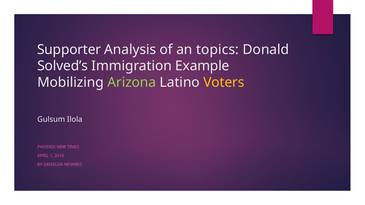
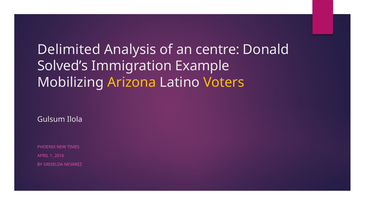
Supporter: Supporter -> Delimited (69, 50)
topics: topics -> centre (218, 50)
Arizona colour: light green -> yellow (132, 83)
